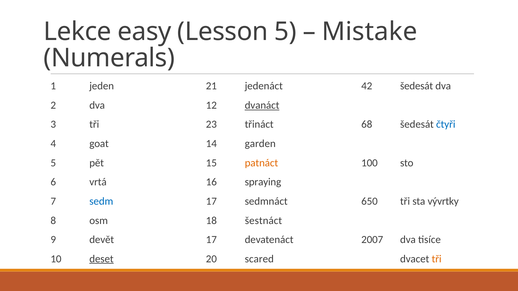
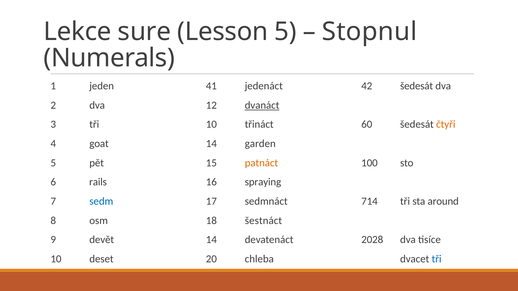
easy: easy -> sure (144, 32)
Mistake: Mistake -> Stopnul (370, 32)
21: 21 -> 41 (211, 86)
tři 23: 23 -> 10 (211, 125)
68: 68 -> 60 (367, 125)
čtyři colour: blue -> orange (446, 125)
vrtá: vrtá -> rails (98, 182)
650: 650 -> 714 (370, 201)
vývrtky: vývrtky -> around (443, 201)
devět 17: 17 -> 14 (211, 240)
2007: 2007 -> 2028 (372, 240)
deset underline: present -> none (101, 259)
scared: scared -> chleba (259, 259)
tři colour: orange -> blue (437, 259)
